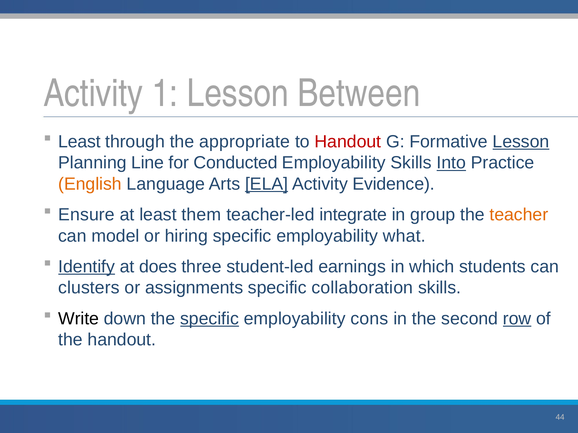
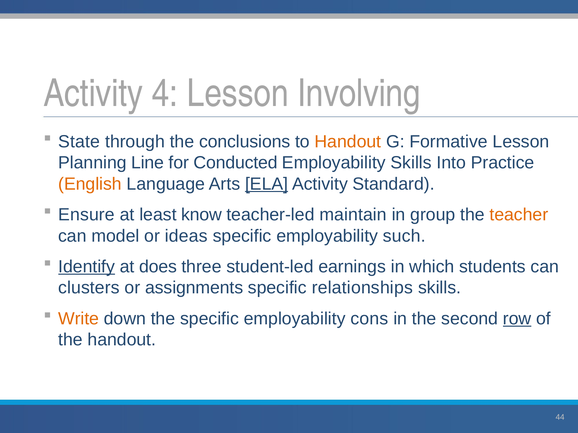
1: 1 -> 4 (165, 94)
Between: Between -> Involving (359, 94)
Least: Least -> State (79, 142)
appropriate: appropriate -> conclusions (245, 142)
Handout colour: red -> orange (348, 142)
Lesson underline: present -> none (521, 142)
Into underline: present -> none (451, 163)
Evidence: Evidence -> Standard (394, 184)
them: them -> know (202, 215)
integrate: integrate -> maintain (353, 215)
hiring: hiring -> ideas (186, 236)
what: what -> such (404, 236)
collaboration: collaboration -> relationships (362, 288)
Write colour: black -> orange (79, 319)
specific underline: present -> none (210, 319)
